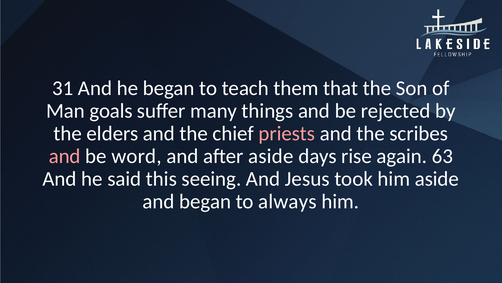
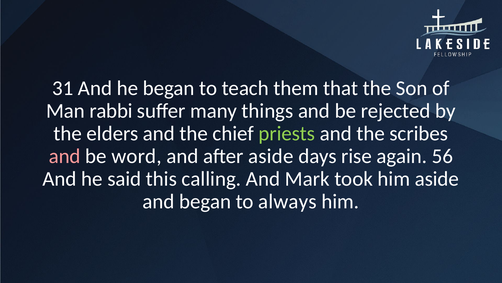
goals: goals -> rabbi (111, 111)
priests colour: pink -> light green (287, 133)
63: 63 -> 56 (442, 156)
seeing: seeing -> calling (211, 179)
Jesus: Jesus -> Mark (307, 179)
